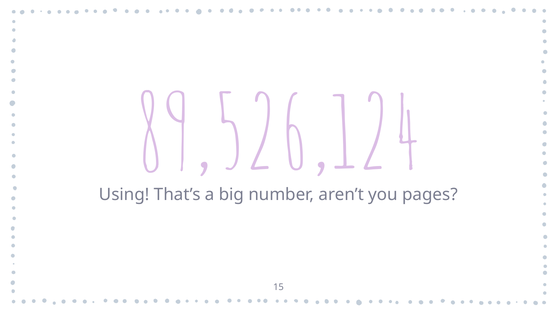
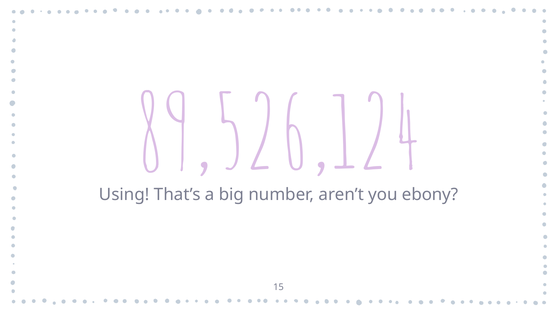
pages: pages -> ebony (430, 195)
